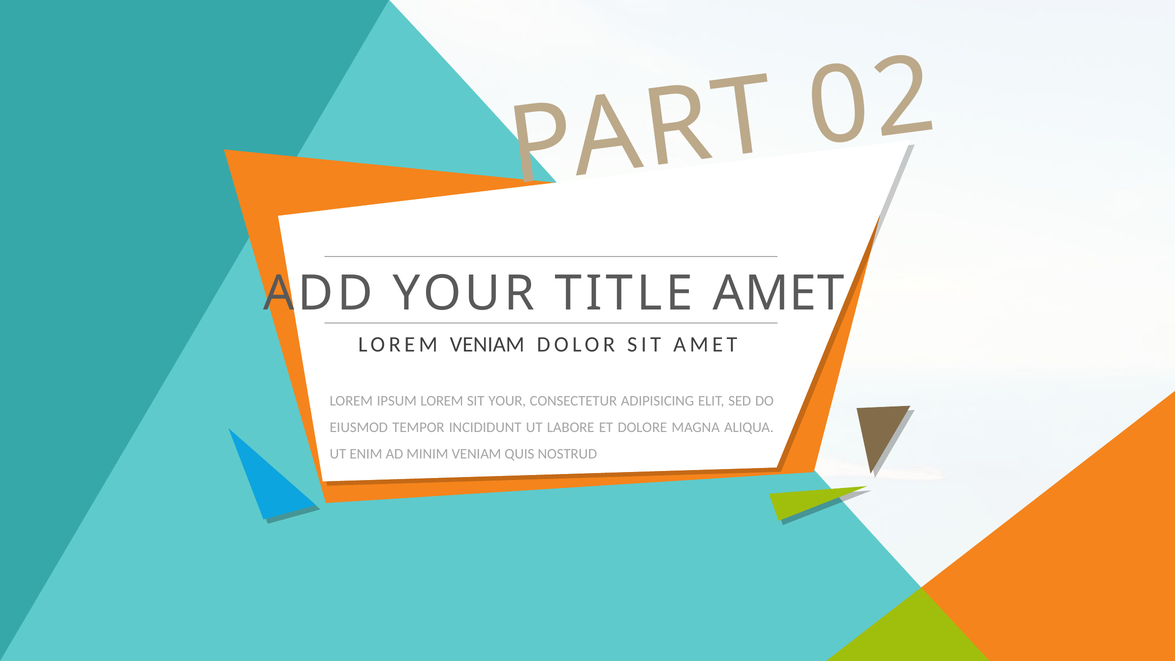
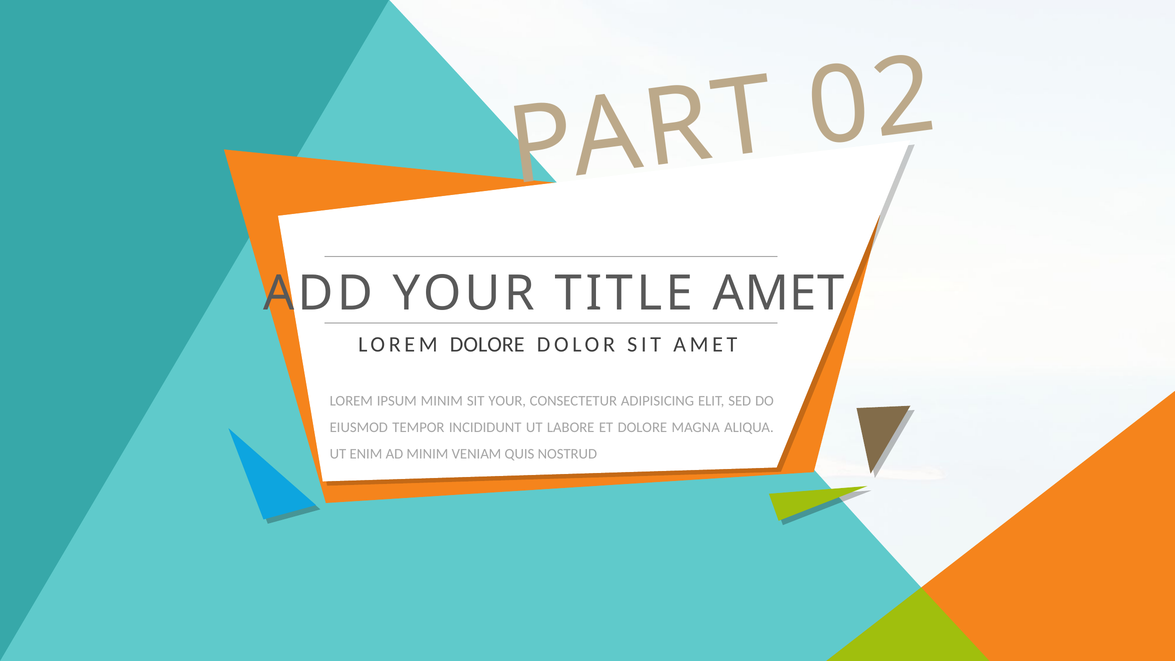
LOREM VENIAM: VENIAM -> DOLORE (487, 344)
IPSUM LOREM: LOREM -> MINIM (442, 401)
